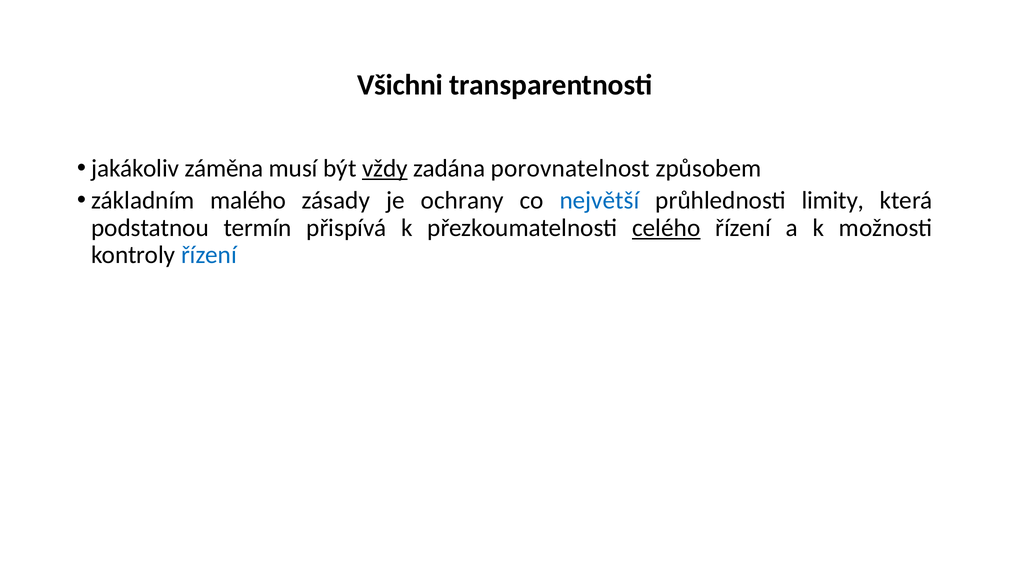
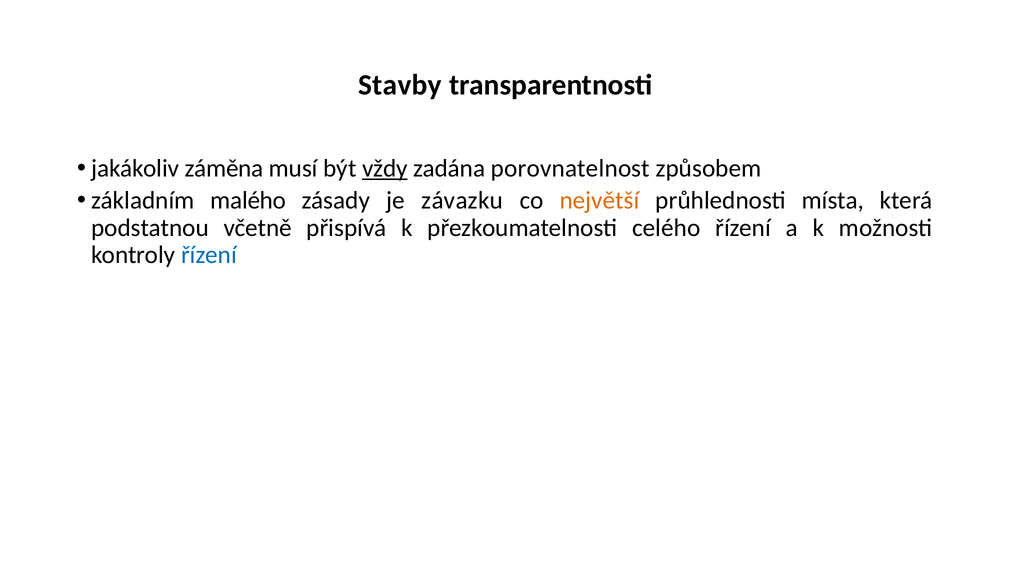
Všichni: Všichni -> Stavby (400, 85)
ochrany: ochrany -> závazku (462, 201)
největší colour: blue -> orange (600, 201)
limity: limity -> místa (833, 201)
termín: termín -> včetně (258, 228)
celého underline: present -> none (666, 228)
